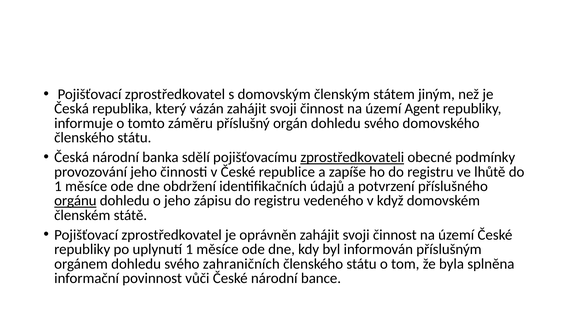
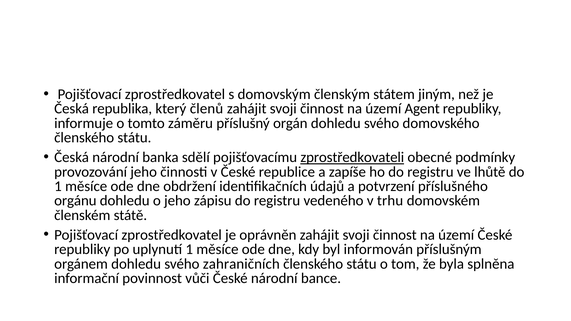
vázán: vázán -> členů (207, 109)
orgánu underline: present -> none (75, 201)
když: když -> trhu (390, 201)
